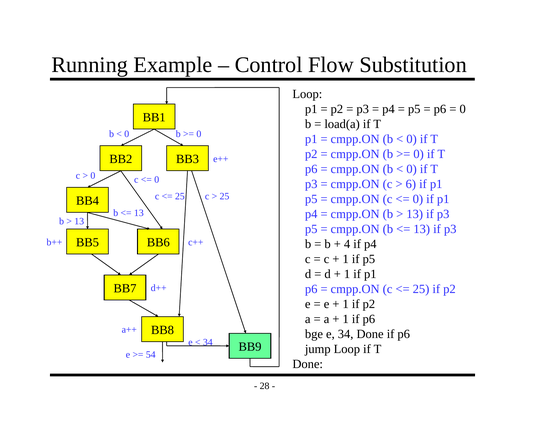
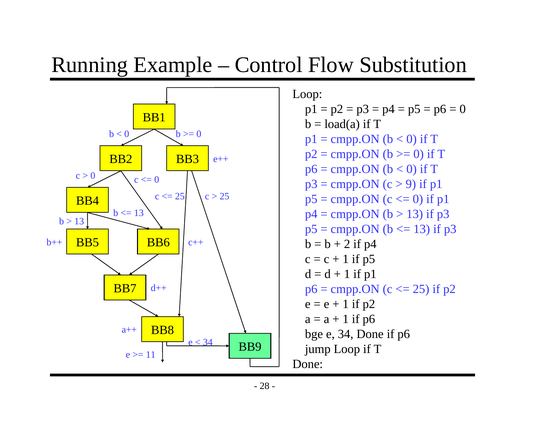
6: 6 -> 9 (411, 184)
4: 4 -> 2 (347, 244)
54: 54 -> 11 (151, 355)
